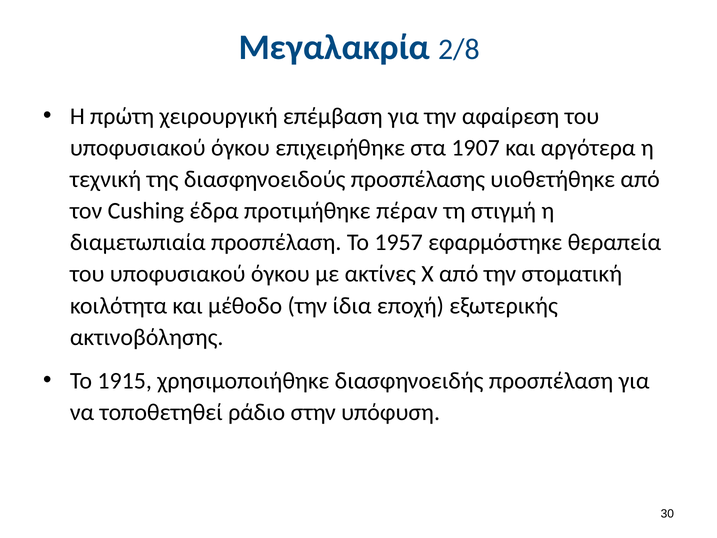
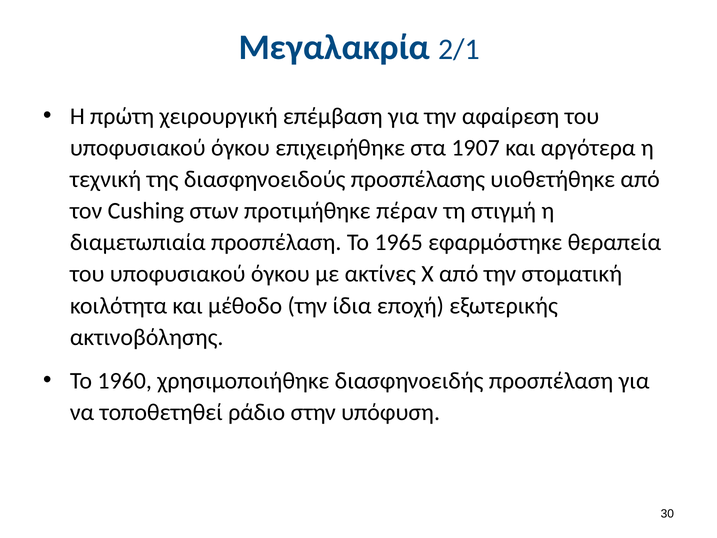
2/8: 2/8 -> 2/1 (459, 49)
έδρα: έδρα -> στων (214, 211)
1957: 1957 -> 1965 (399, 242)
1915: 1915 -> 1960 (125, 380)
